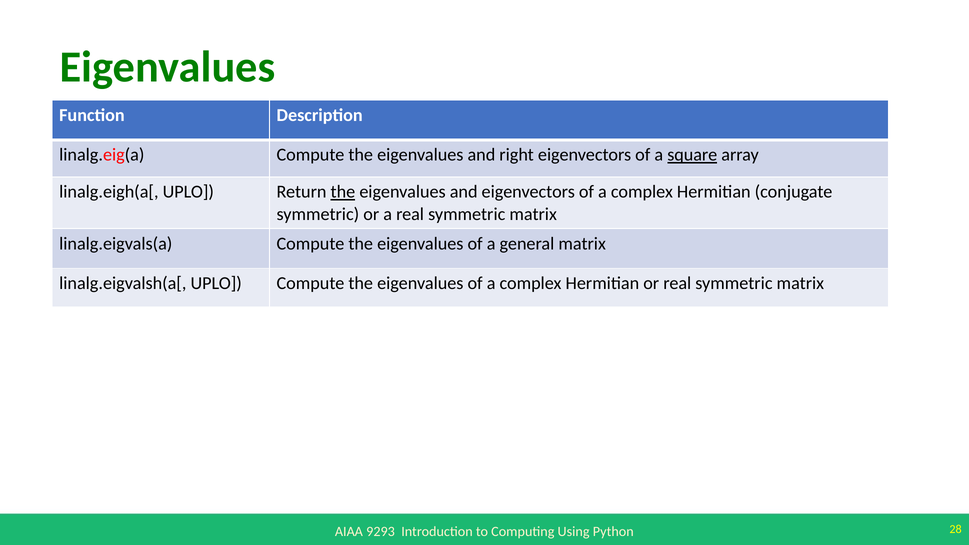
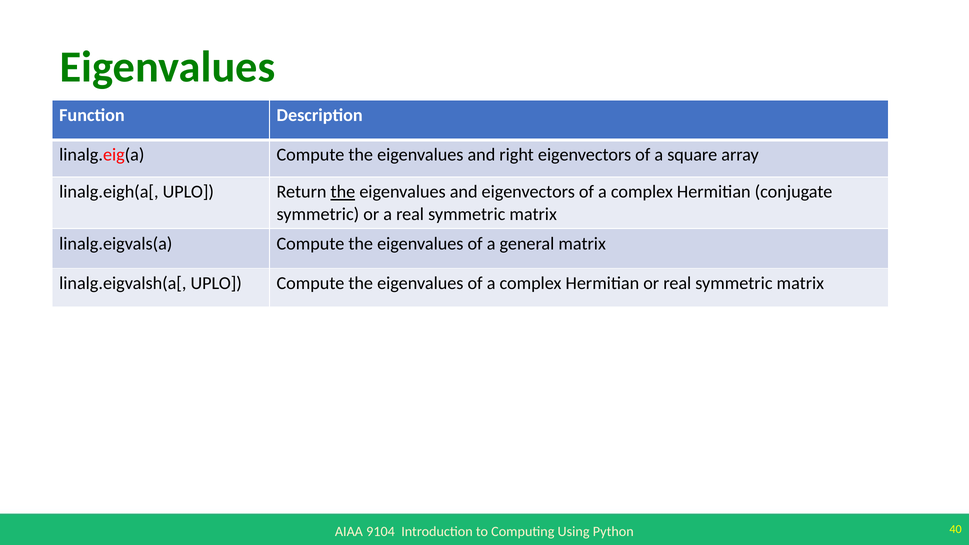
square underline: present -> none (692, 155)
9293: 9293 -> 9104 (381, 532)
28: 28 -> 40 (956, 529)
